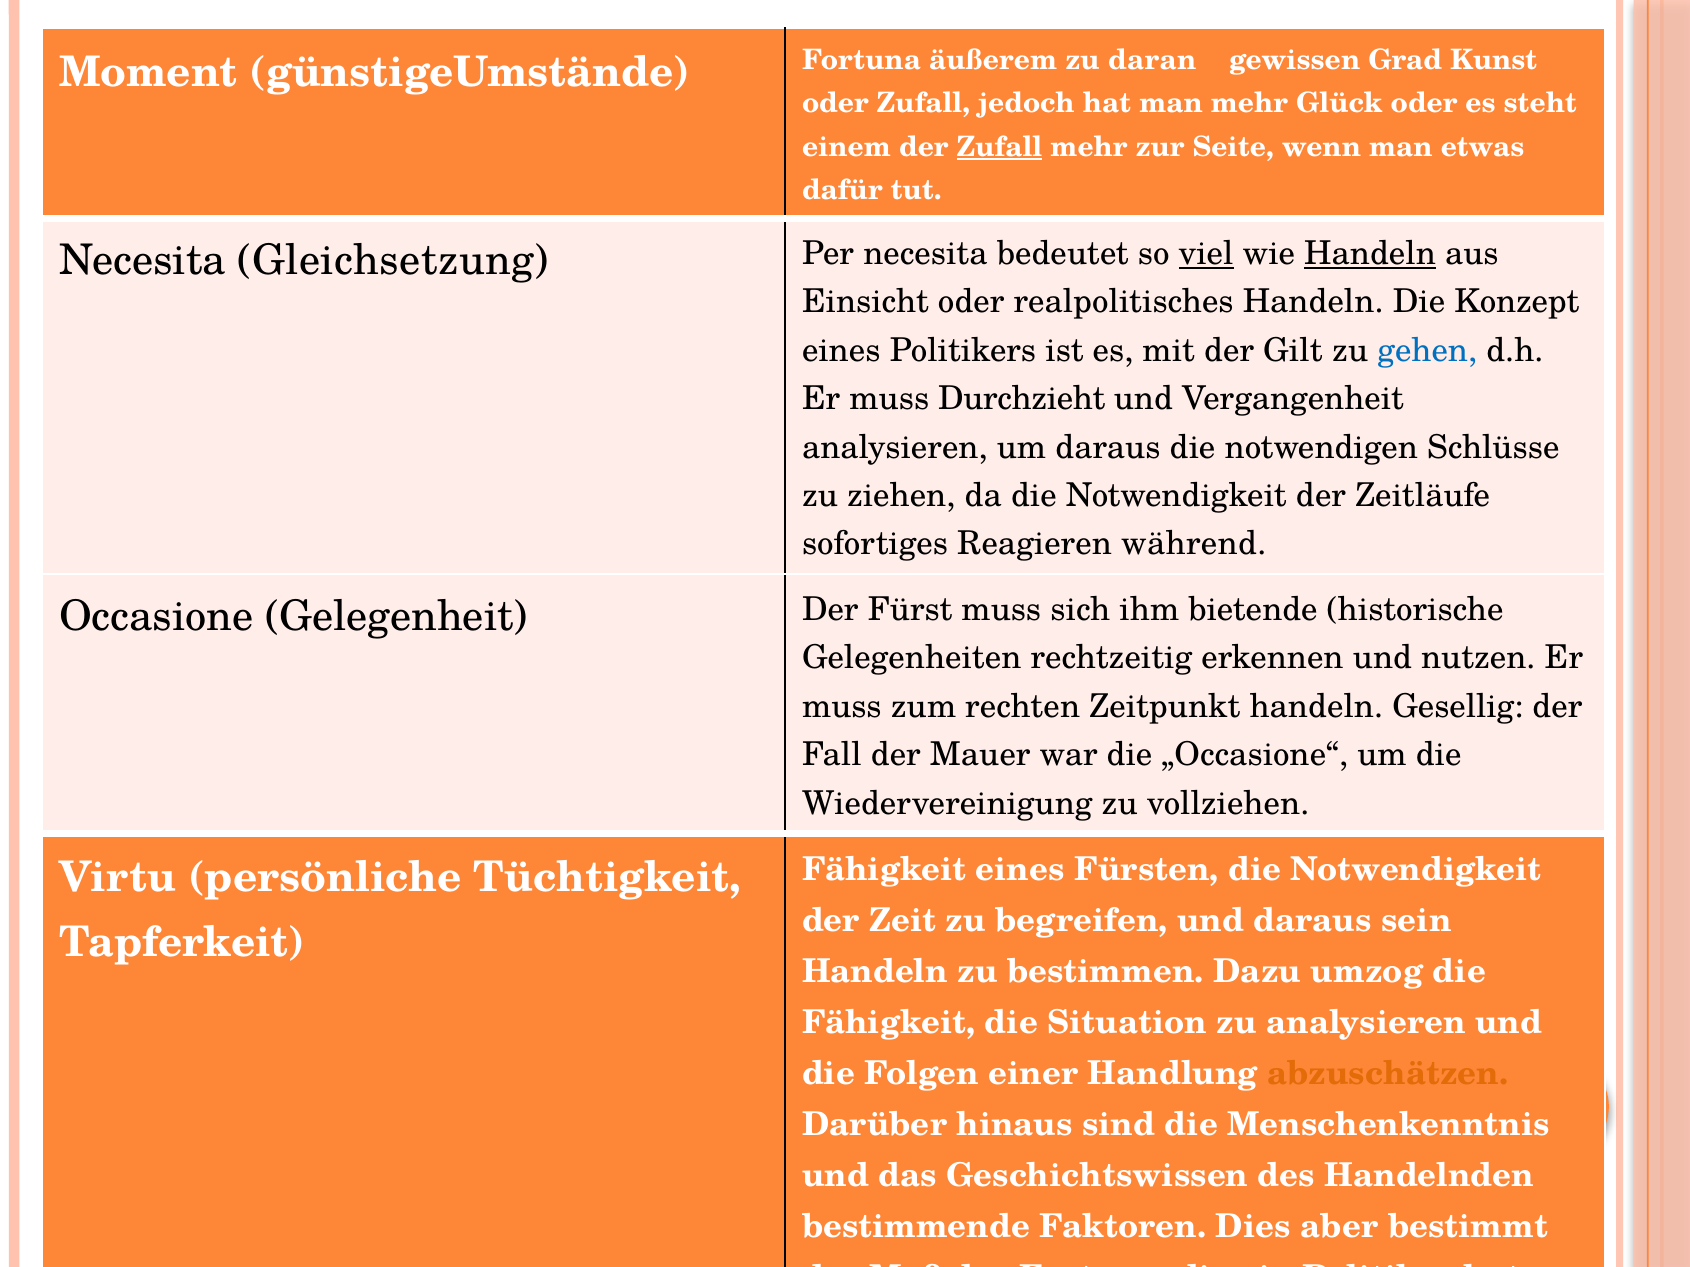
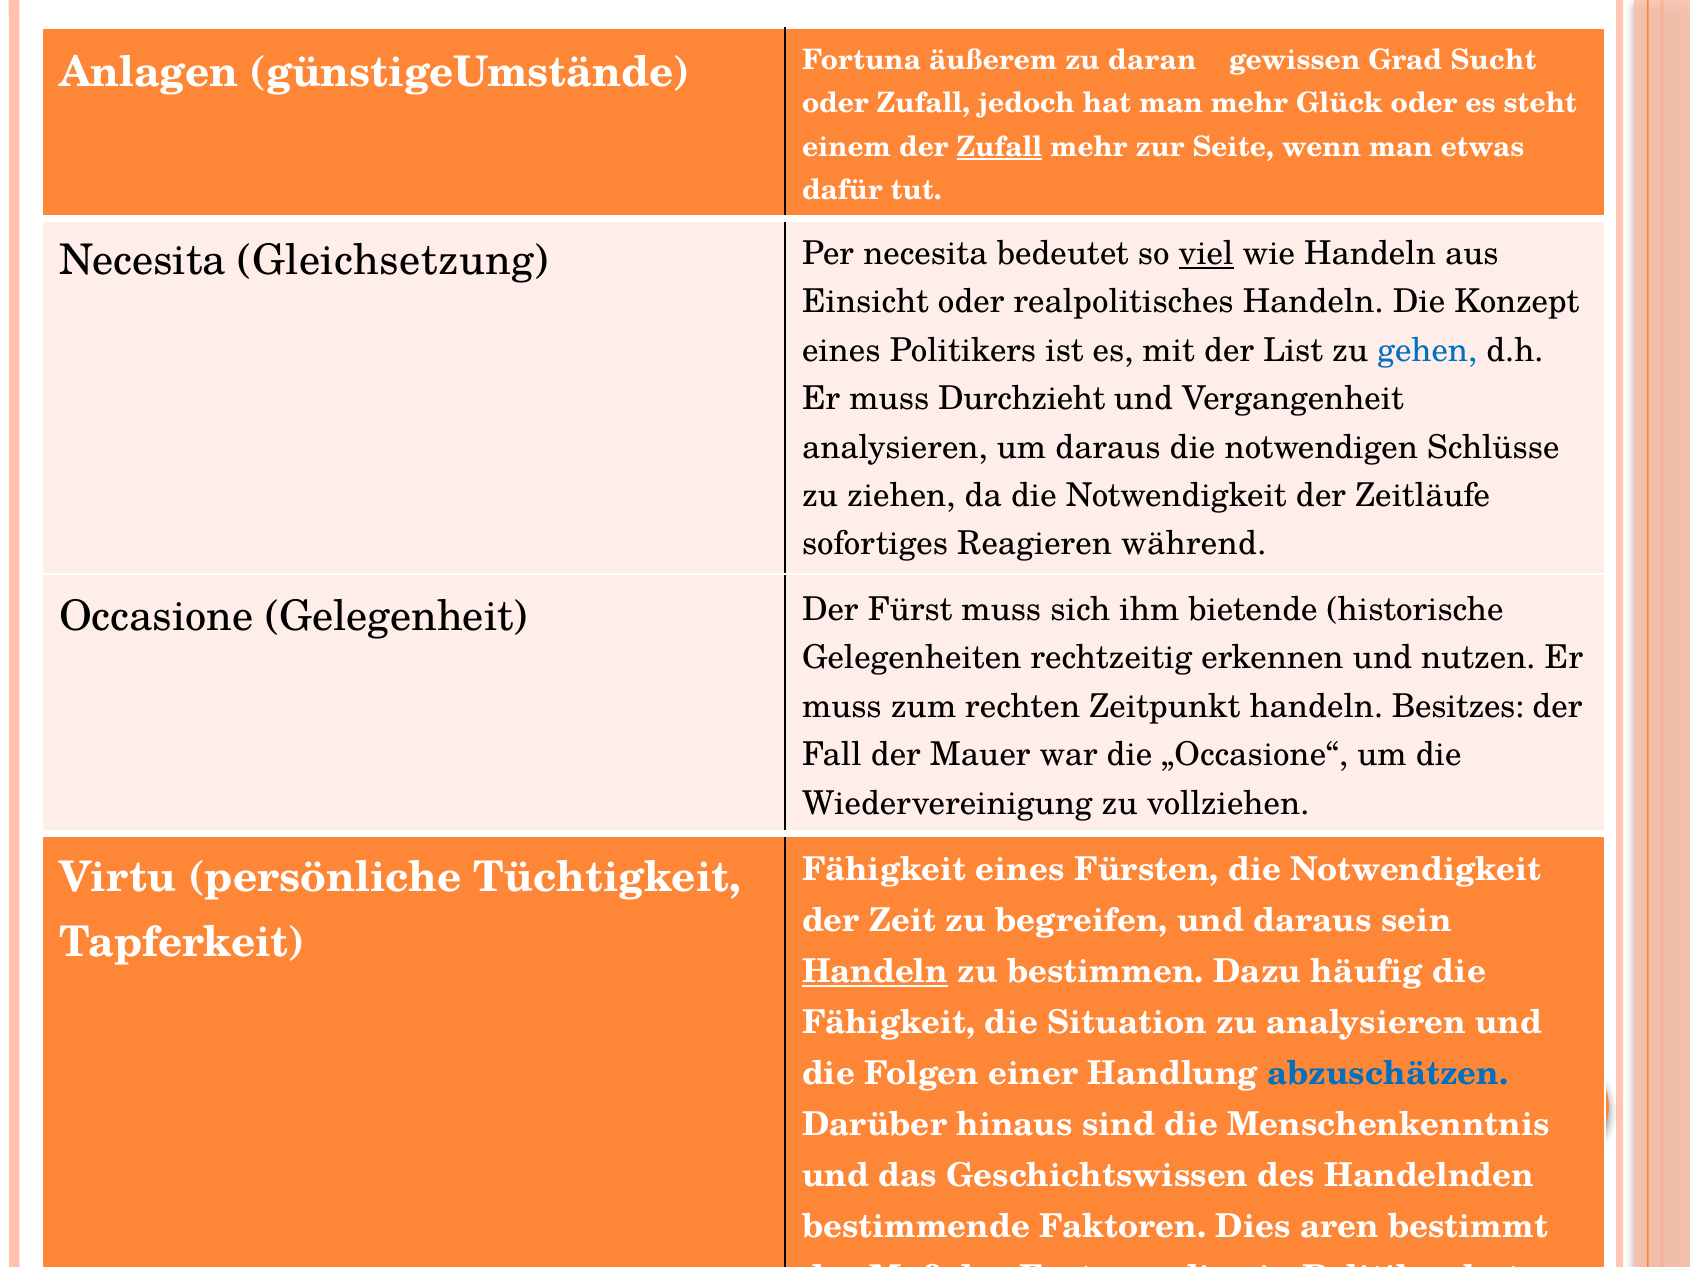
Moment: Moment -> Anlagen (149, 72)
Kunst: Kunst -> Sucht (1494, 60)
Handeln underline: present -> none (1370, 254)
Gilt: Gilt -> List (1293, 351)
Gesellig: Gesellig -> Besitzes (1458, 707)
Handeln underline: none -> present (875, 972)
umzog: umzog -> häufig (1367, 972)
abzuschätzen colour: orange -> blue (1388, 1074)
aber: aber -> aren (1340, 1227)
